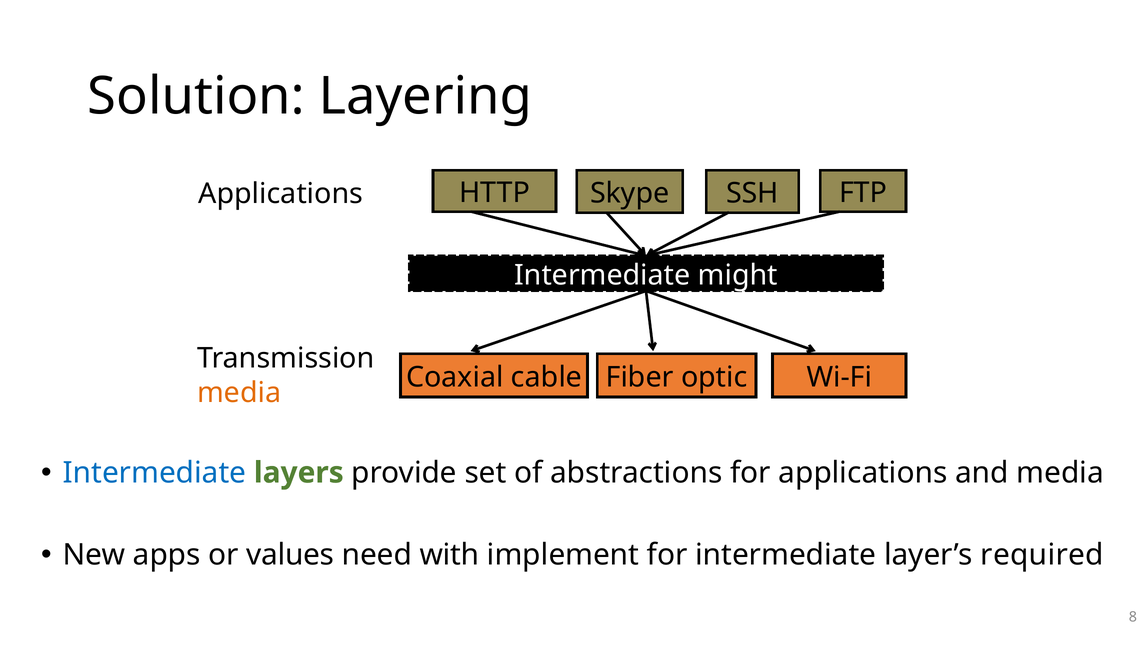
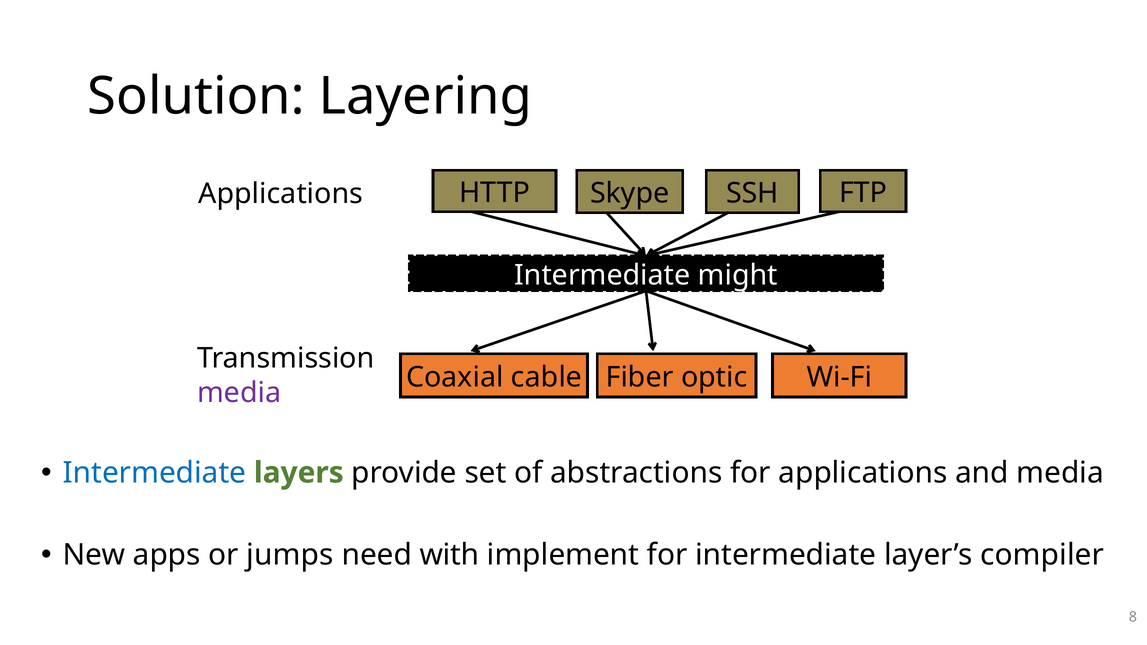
media colour: orange -> purple (239, 393)
values: values -> jumps (290, 555)
required: required -> compiler (1042, 555)
